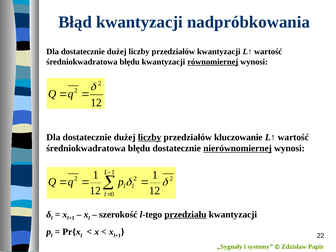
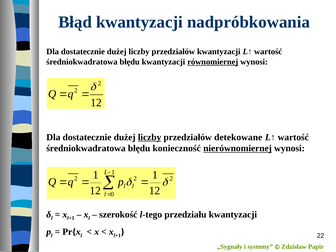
kluczowanie: kluczowanie -> detekowane (238, 137)
błędu dostatecznie: dostatecznie -> konieczność (177, 148)
przedziału underline: present -> none (185, 214)
